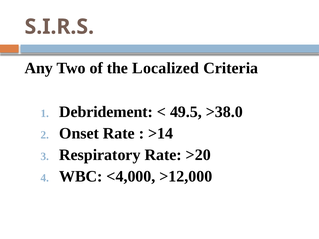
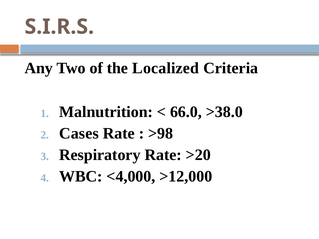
Debridement: Debridement -> Malnutrition (106, 112)
49.5: 49.5 -> 66.0 (186, 112)
Onset: Onset -> Cases (79, 134)
>14: >14 -> >98 (161, 134)
